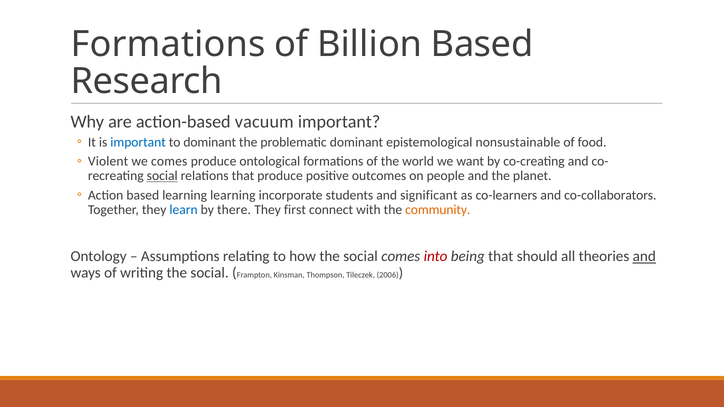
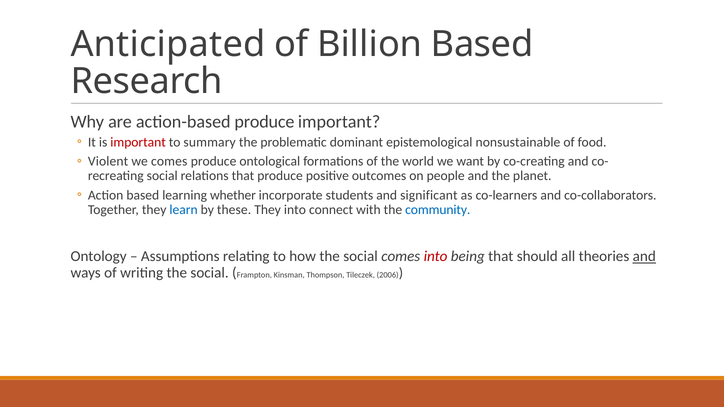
Formations: Formations -> Anticipated (168, 44)
action-based vacuum: vacuum -> produce (264, 122)
important colour: blue -> red (138, 142)
to dominant: dominant -> summary (210, 142)
social underline: present -> none (162, 176)
learning learning: learning -> whether (233, 195)
there: there -> these (234, 210)
They first: first -> into (295, 210)
community colour: orange -> blue (438, 210)
